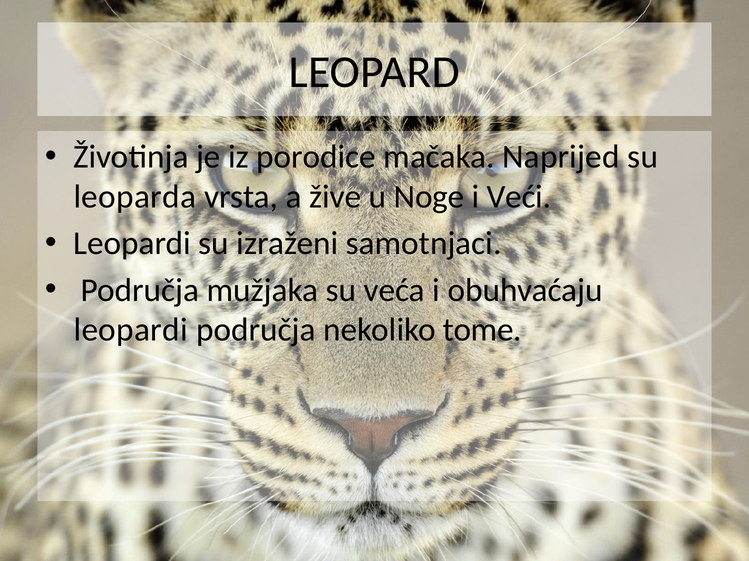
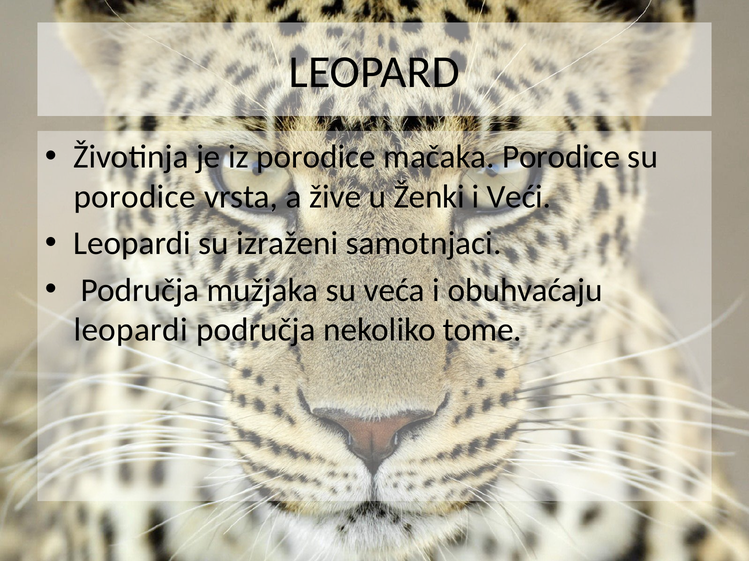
mačaka Naprijed: Naprijed -> Porodice (561, 157)
leoparda: leoparda -> porodice (135, 197)
Noge: Noge -> Ženki (429, 197)
